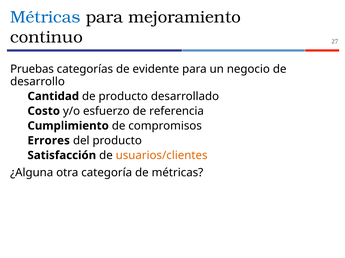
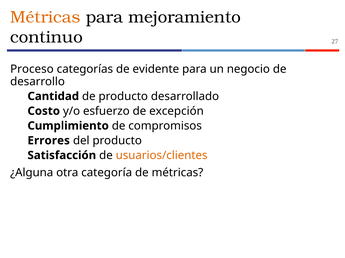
Métricas colour: blue -> orange (45, 17)
Pruebas: Pruebas -> Proceso (32, 69)
referencia: referencia -> excepción (176, 111)
